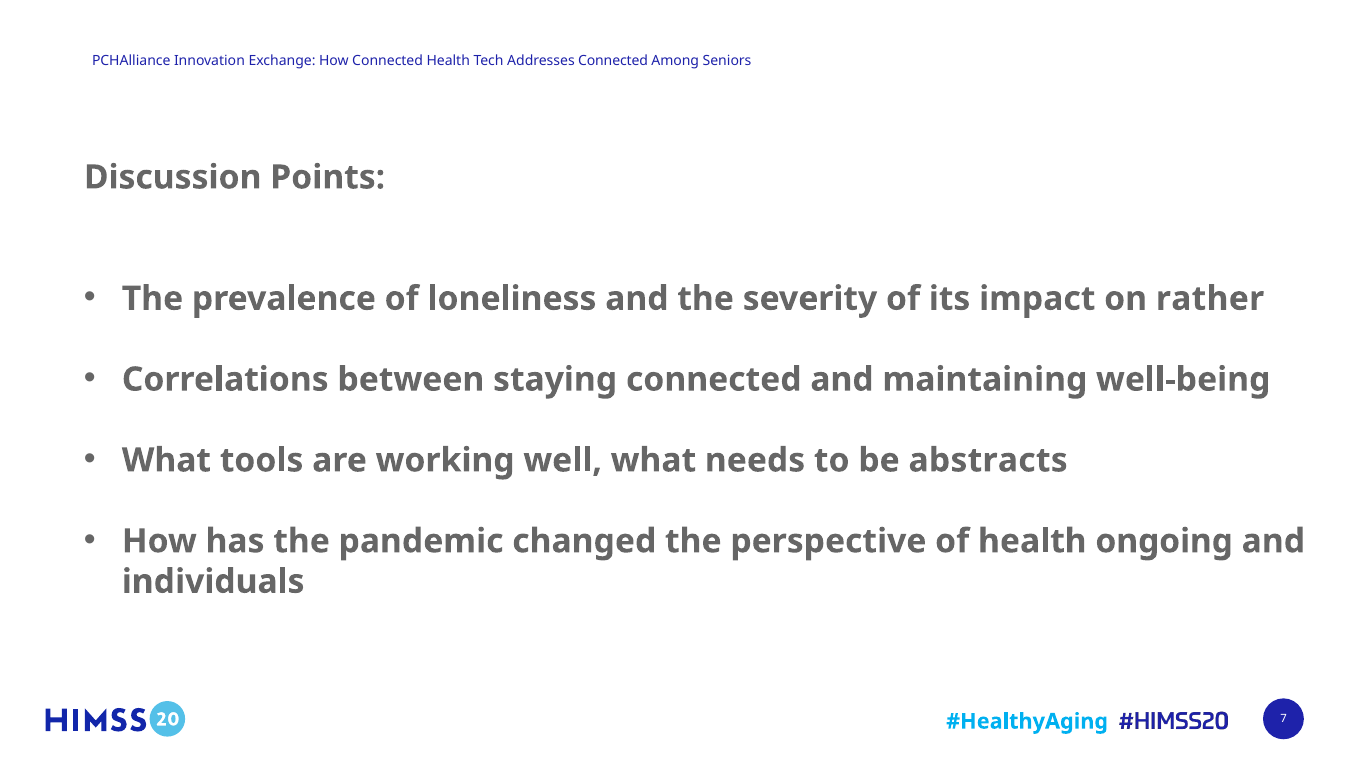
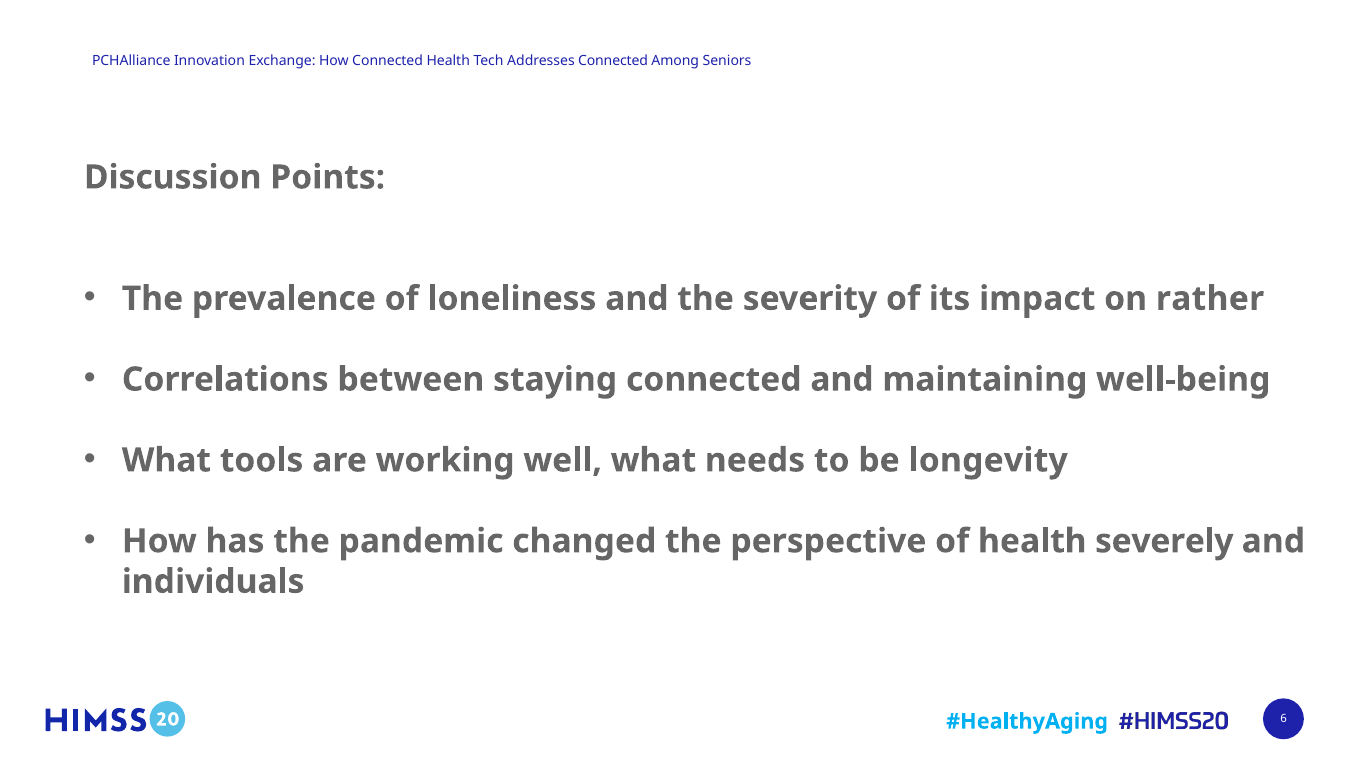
abstracts: abstracts -> longevity (988, 460)
ongoing: ongoing -> severely (1164, 541)
7: 7 -> 6 (1284, 718)
